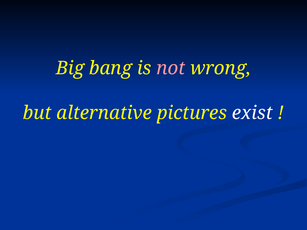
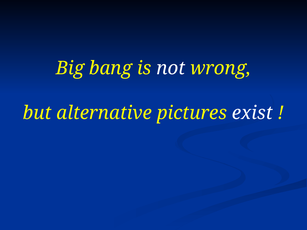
not colour: pink -> white (171, 68)
